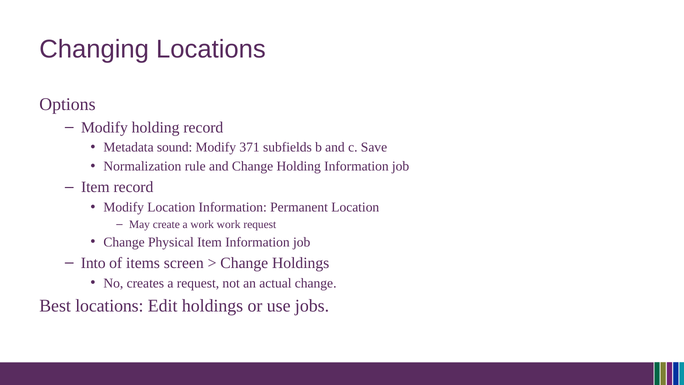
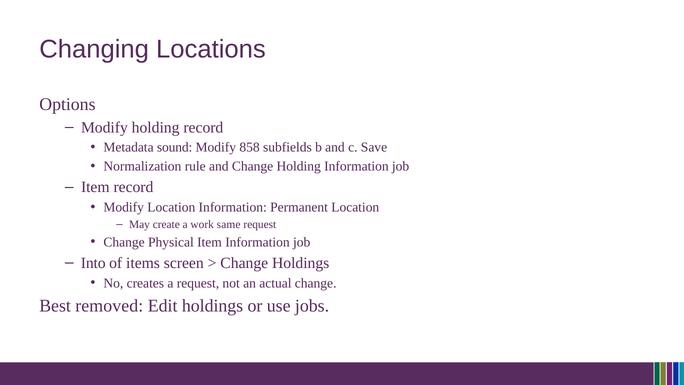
371: 371 -> 858 (250, 147)
work work: work -> same (229, 224)
Best locations: locations -> removed (109, 306)
